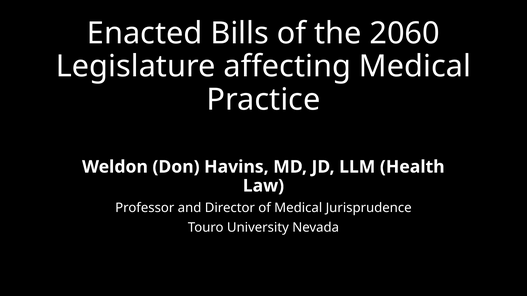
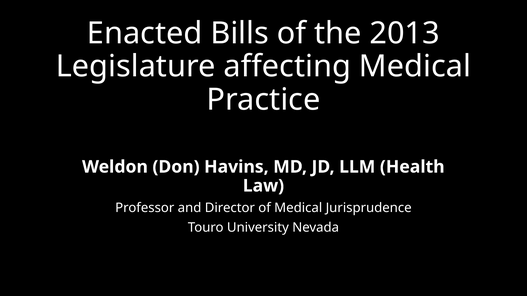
2060: 2060 -> 2013 (405, 33)
